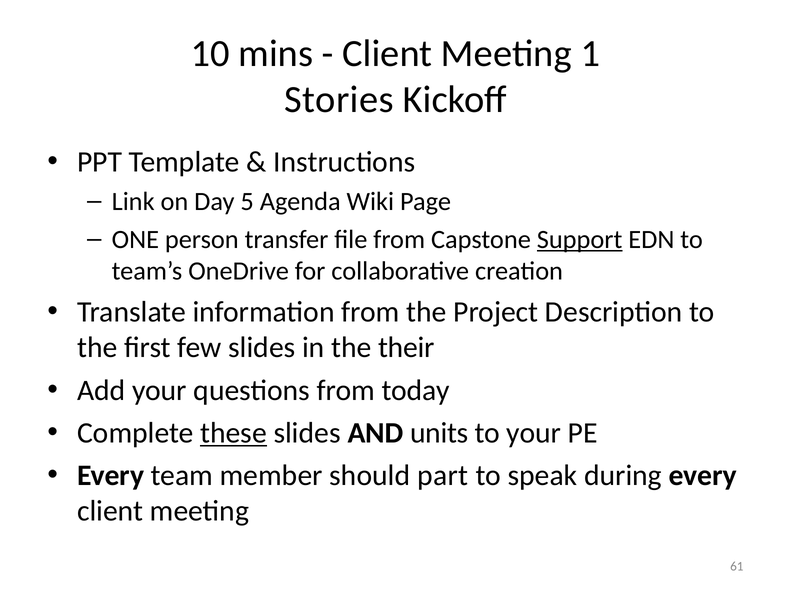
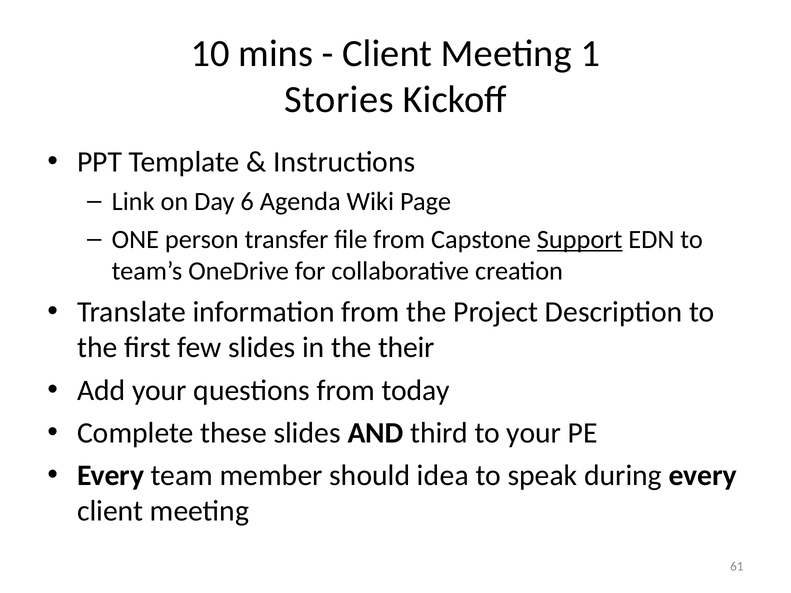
5: 5 -> 6 (247, 202)
these underline: present -> none (234, 433)
units: units -> third (439, 433)
part: part -> idea (443, 476)
